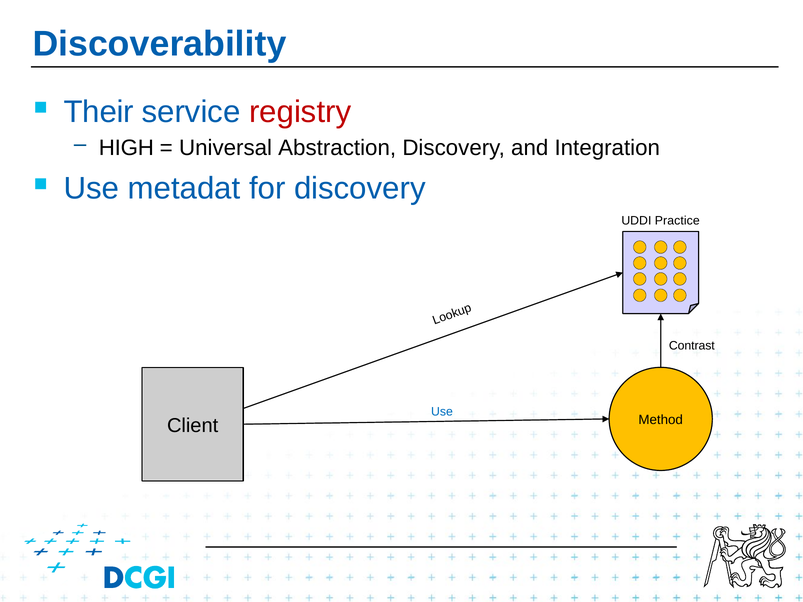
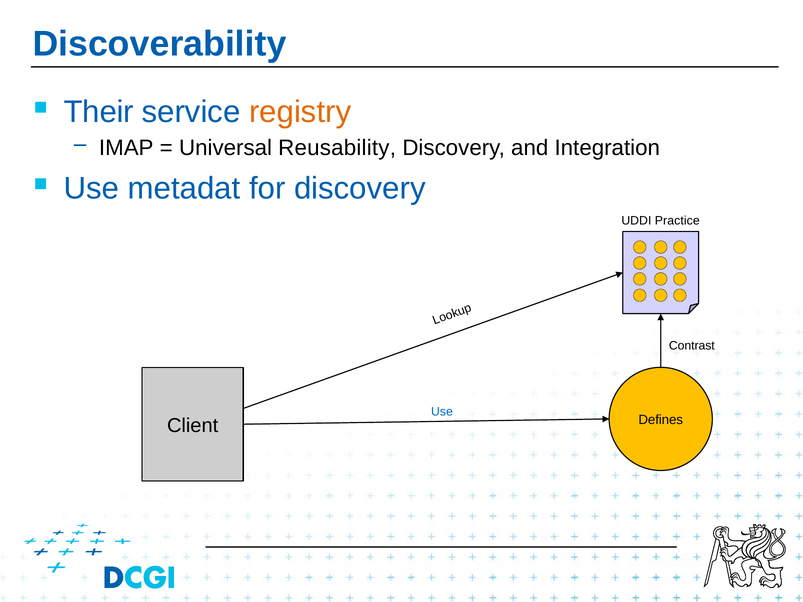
registry colour: red -> orange (300, 112)
HIGH: HIGH -> IMAP (126, 148)
Abstraction: Abstraction -> Reusability (337, 148)
Method: Method -> Defines (661, 420)
